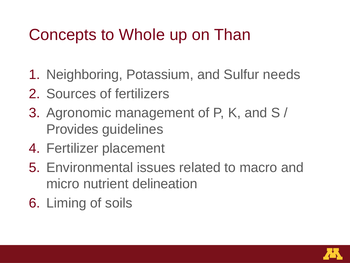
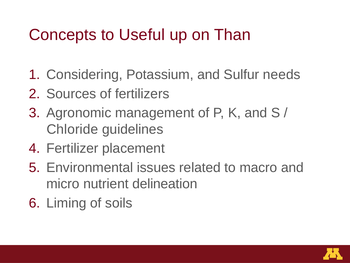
Whole: Whole -> Useful (142, 35)
Neighboring: Neighboring -> Considering (85, 75)
Provides: Provides -> Chloride (72, 129)
